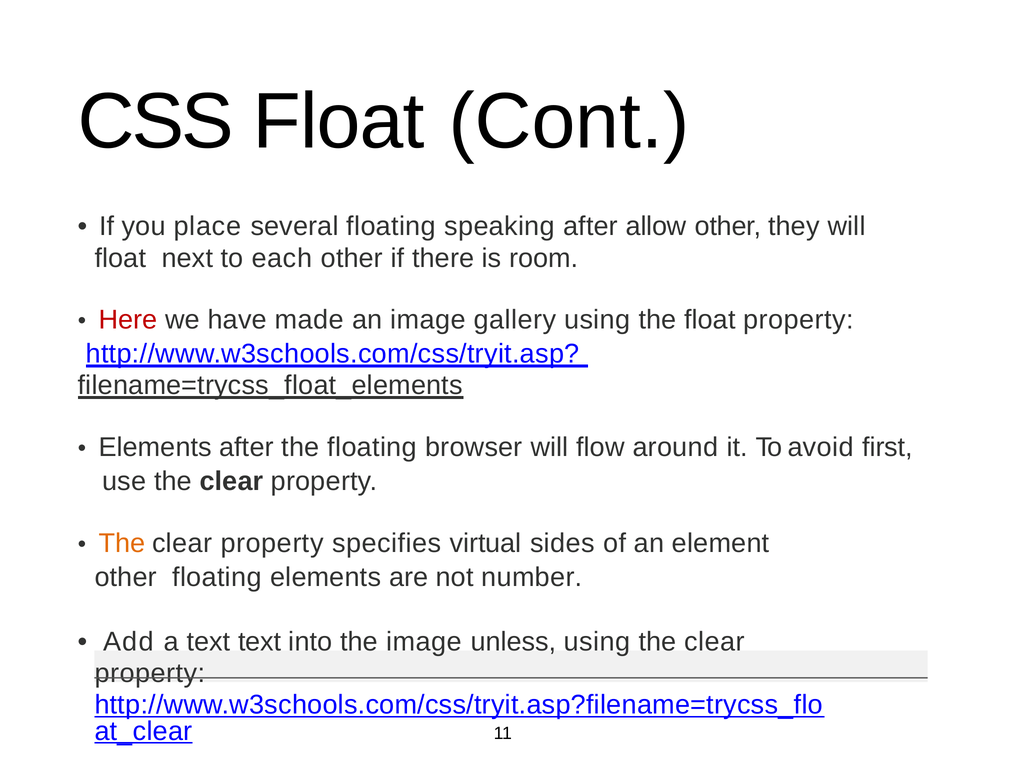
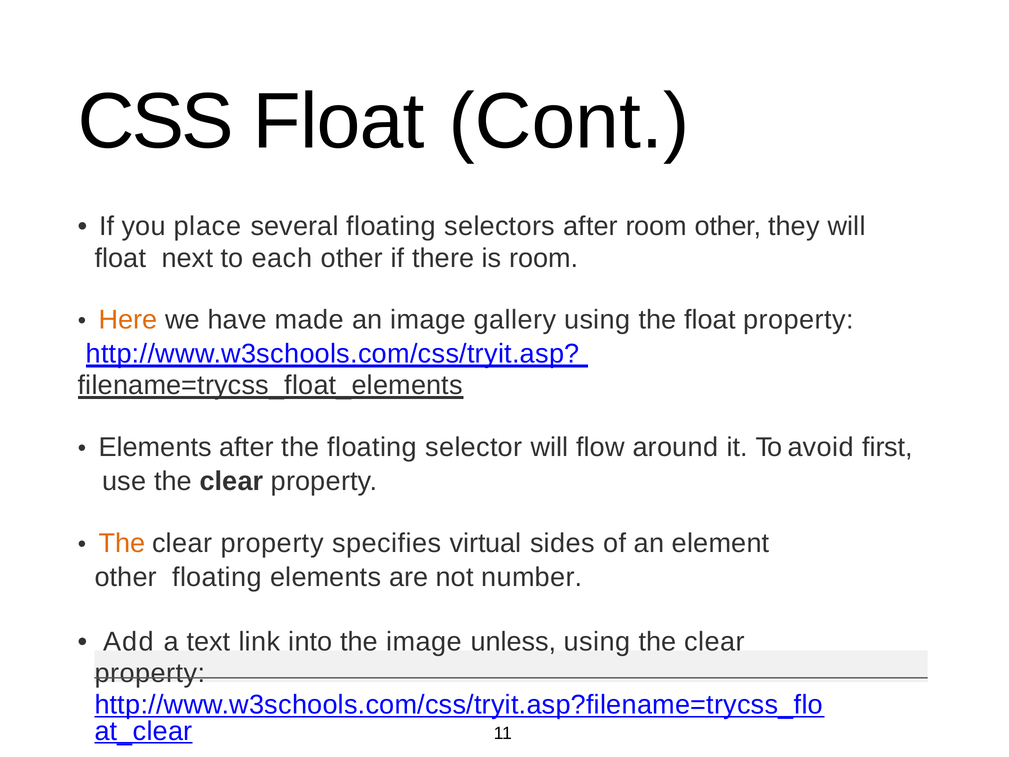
speaking: speaking -> selectors (500, 226)
after allow: allow -> room (656, 226)
Here colour: red -> orange (128, 320)
browser: browser -> selector (474, 447)
text text: text -> link (259, 642)
